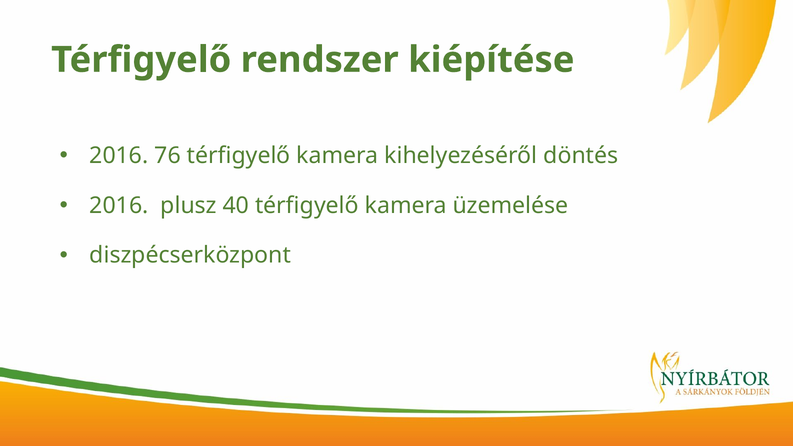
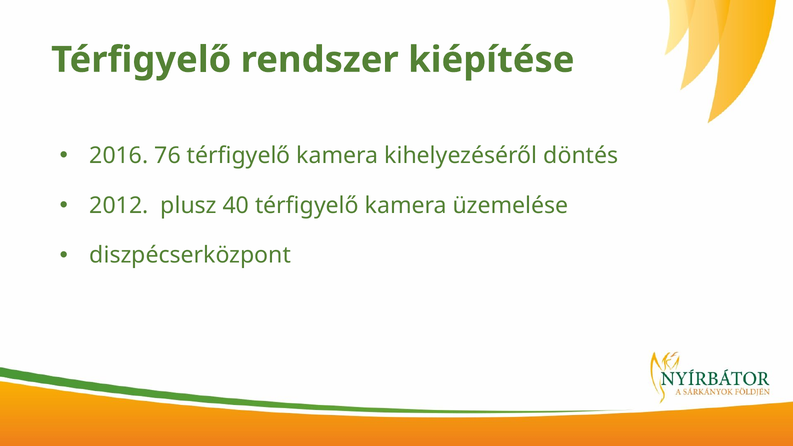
2016: 2016 -> 2012 (119, 205)
